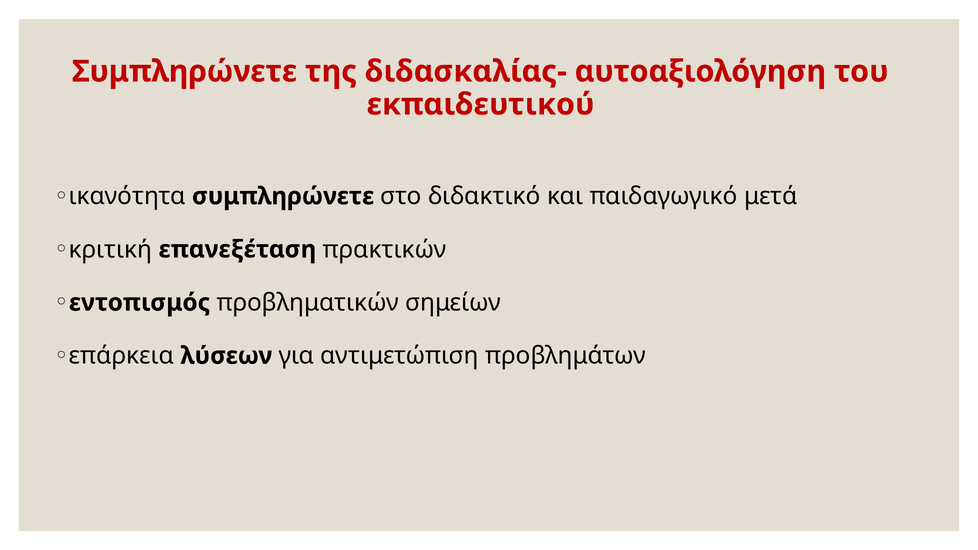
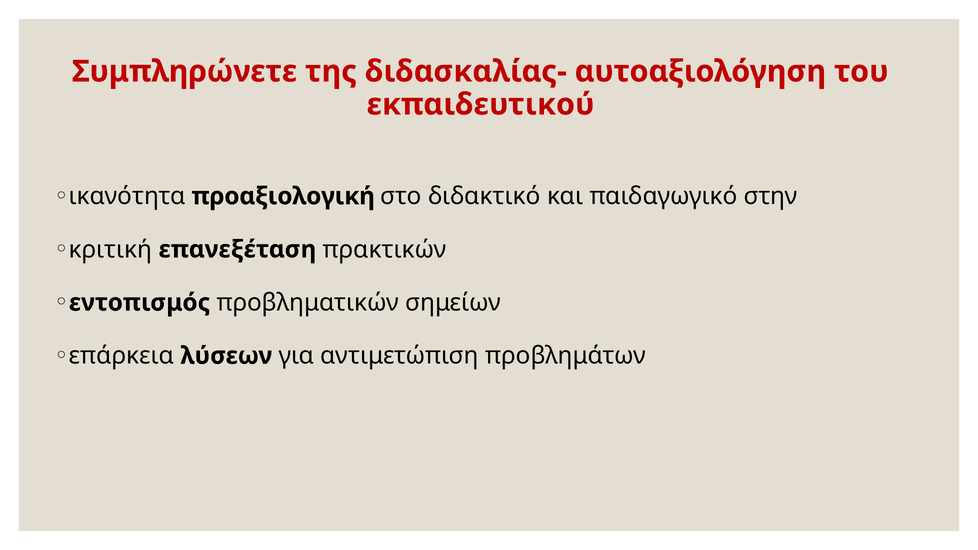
ικανότητα συμπληρώνετε: συμπληρώνετε -> προαξιολογική (283, 196)
μετά: μετά -> στην (771, 196)
